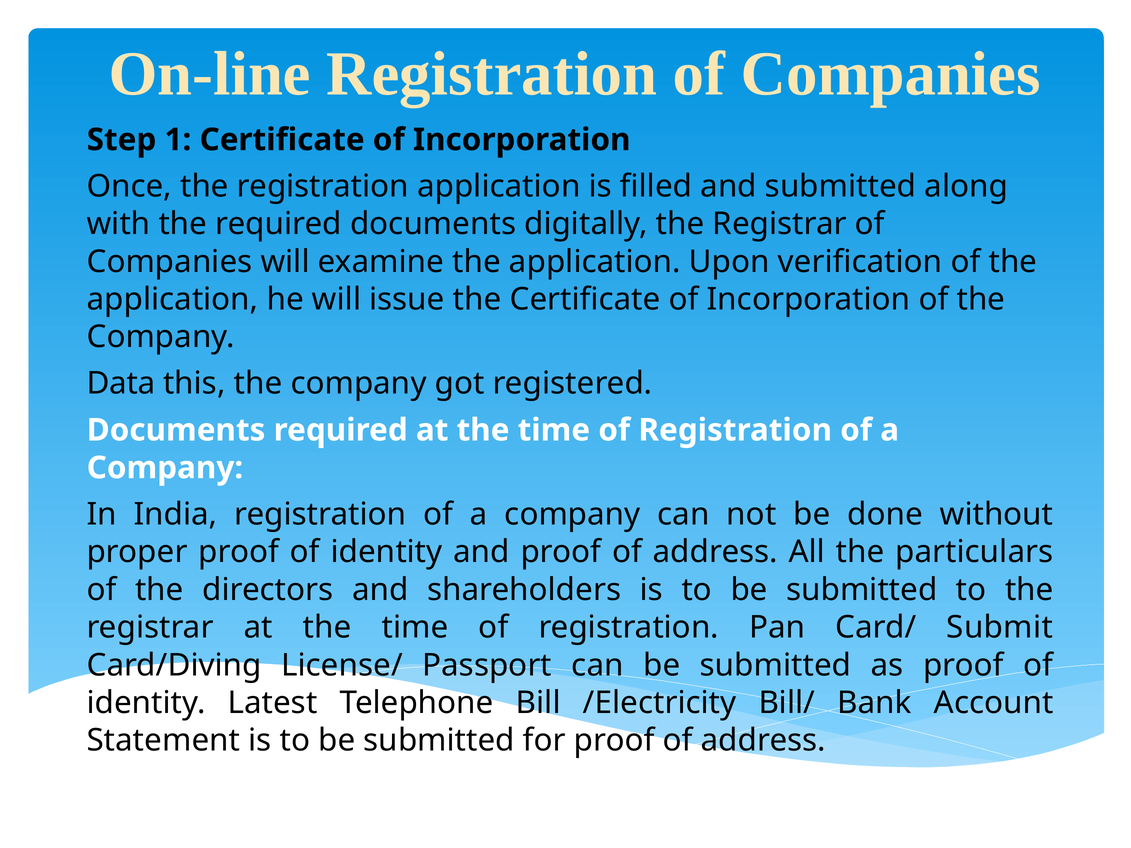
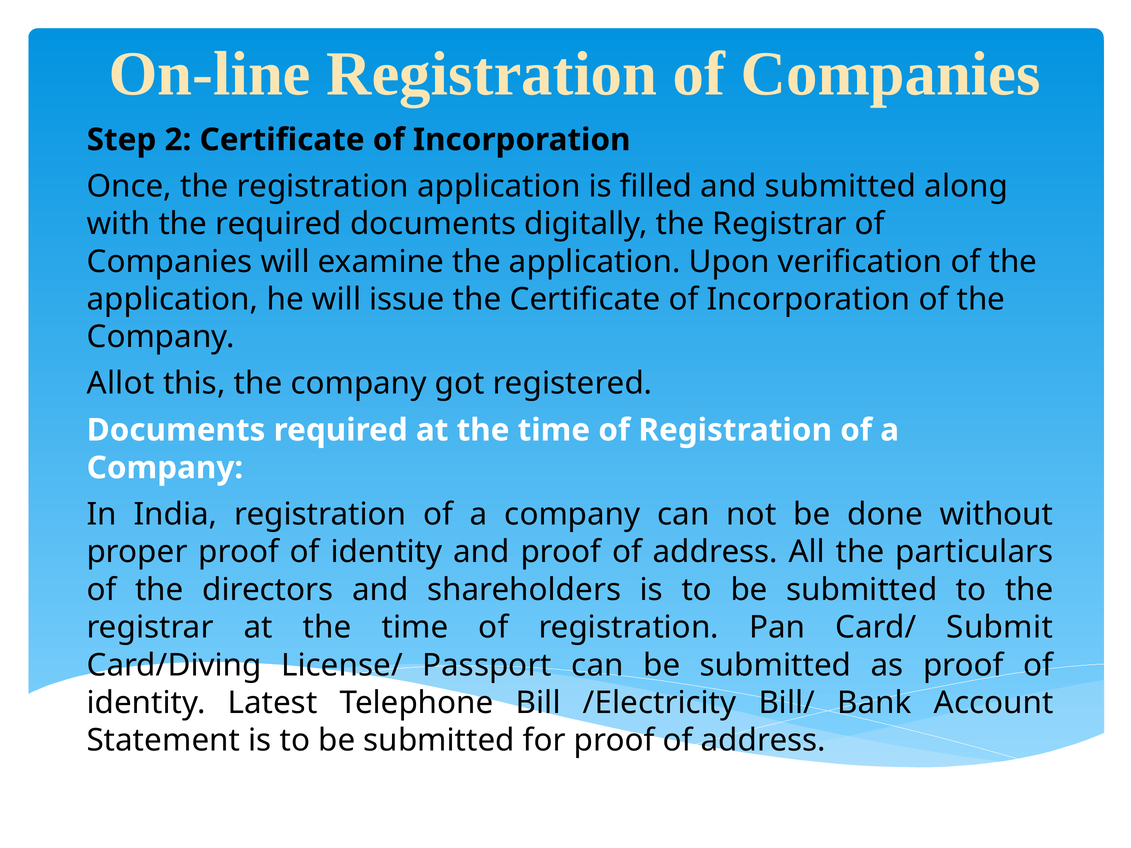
1: 1 -> 2 (178, 140)
Data: Data -> Allot (121, 384)
